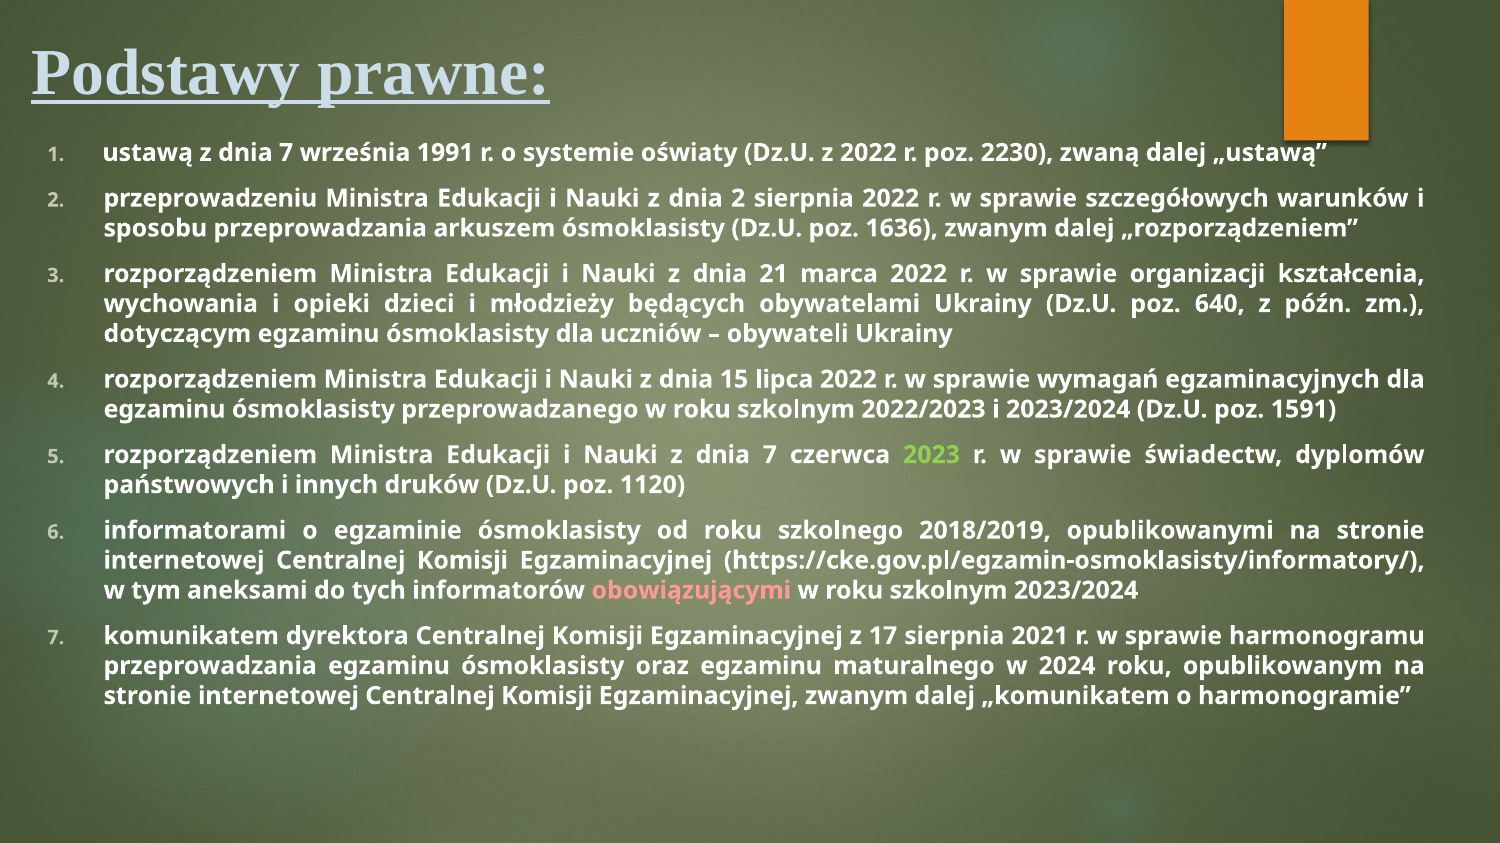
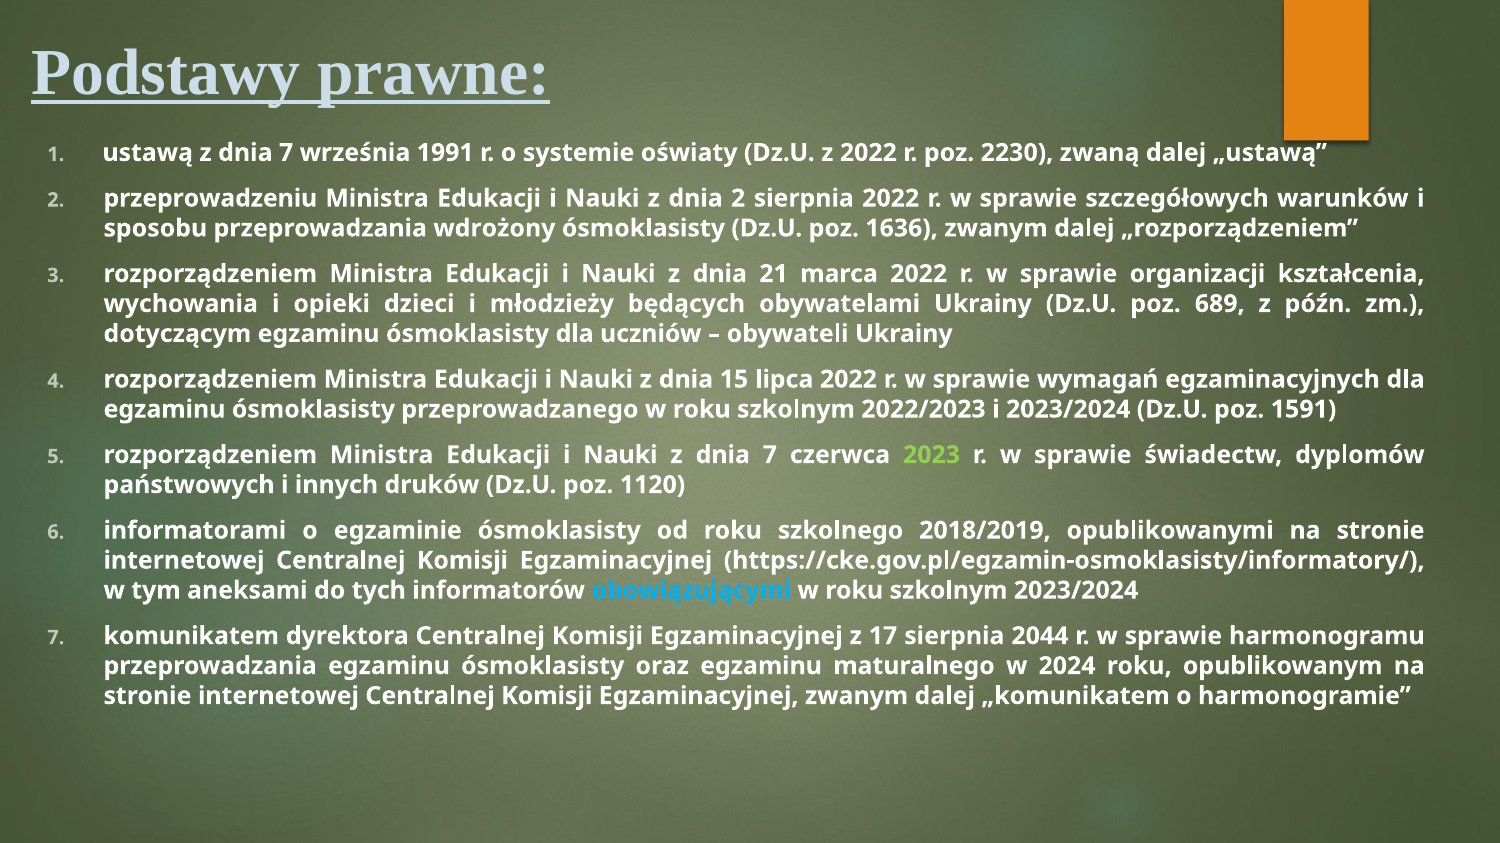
arkuszem: arkuszem -> wdrożony (494, 228)
640: 640 -> 689 (1220, 304)
obowiązującymi colour: pink -> light blue (691, 591)
2021: 2021 -> 2044 (1040, 636)
